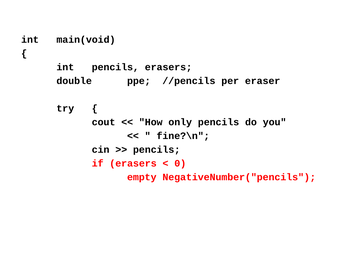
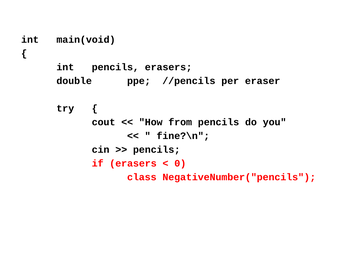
only: only -> from (180, 122)
empty: empty -> class (142, 177)
